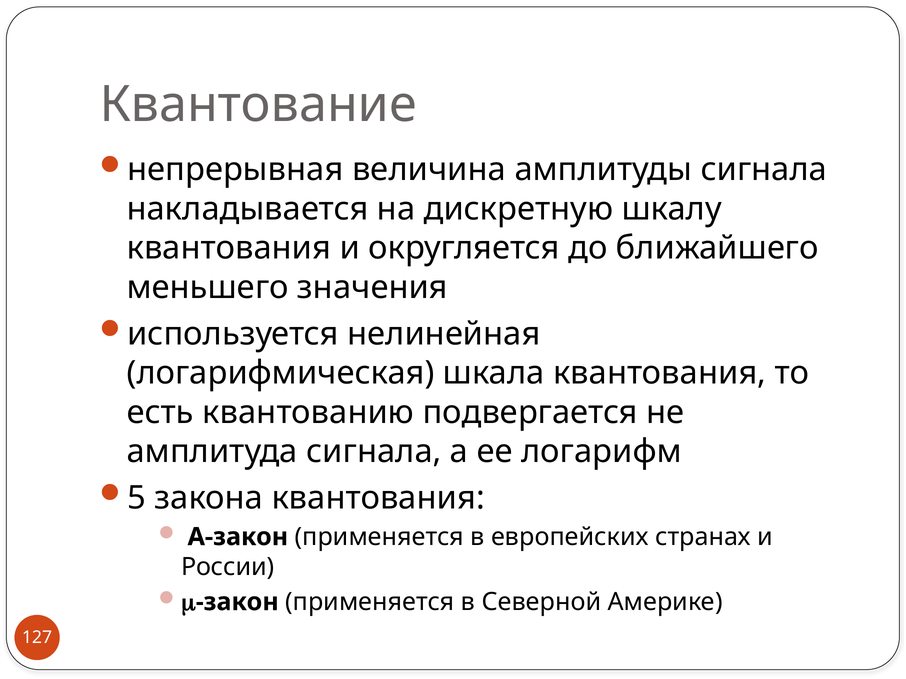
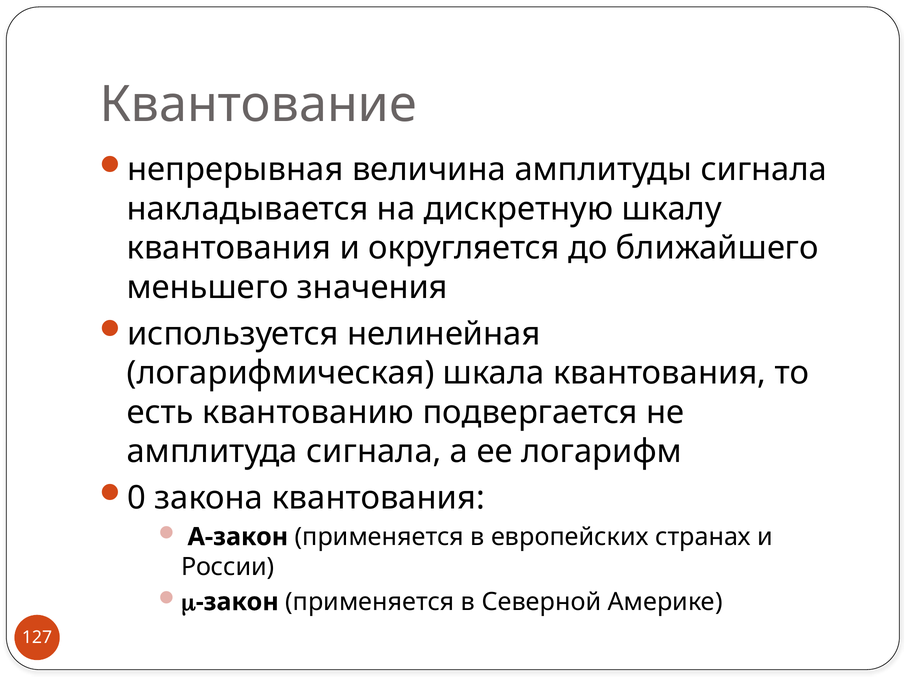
5: 5 -> 0 (137, 498)
